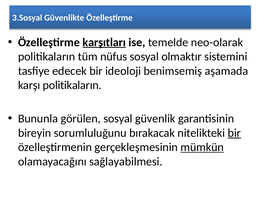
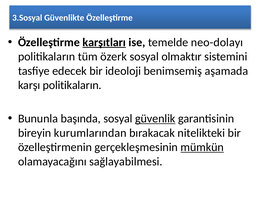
neo-olarak: neo-olarak -> neo-dolayı (217, 42)
nüfus: nüfus -> özerk (114, 57)
görülen: görülen -> başında (81, 119)
güvenlik underline: none -> present (155, 119)
sorumluluğunu: sorumluluğunu -> kurumlarından (90, 133)
bir underline: present -> none (234, 133)
